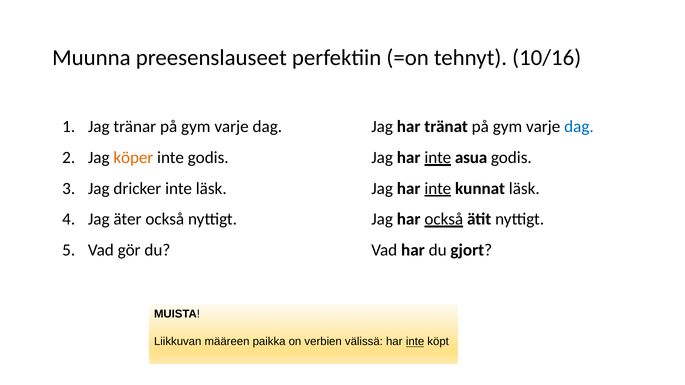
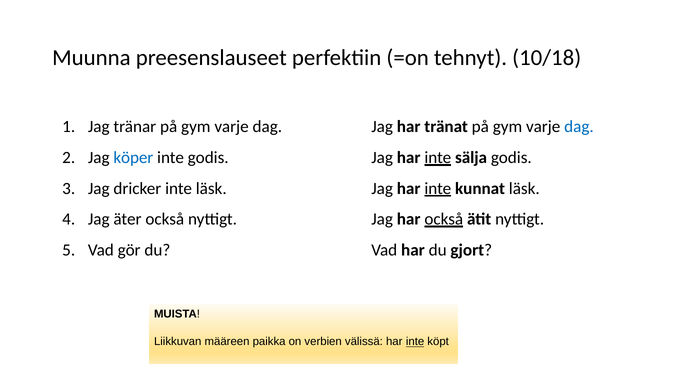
10/16: 10/16 -> 10/18 (547, 58)
köper colour: orange -> blue (133, 158)
asua: asua -> sälja (471, 158)
